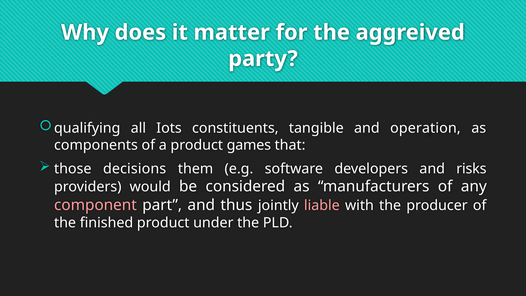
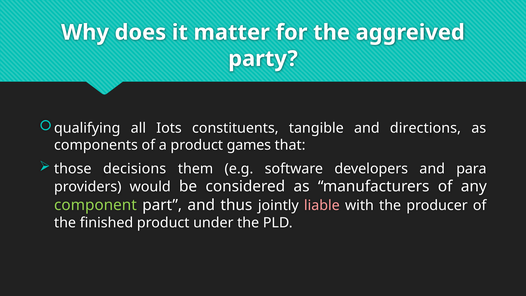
operation: operation -> directions (425, 128)
risks: risks -> para (471, 169)
component colour: pink -> light green (95, 205)
